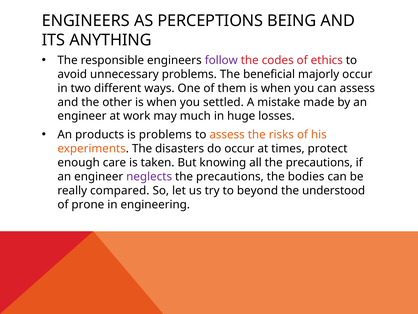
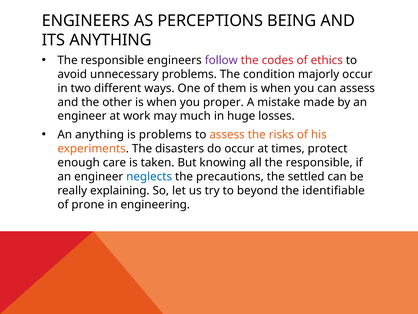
beneficial: beneficial -> condition (269, 74)
settled: settled -> proper (223, 102)
An products: products -> anything (100, 135)
all the precautions: precautions -> responsible (319, 162)
neglects colour: purple -> blue (149, 176)
bodies: bodies -> settled (306, 176)
compared: compared -> explaining (120, 190)
understood: understood -> identifiable (334, 190)
